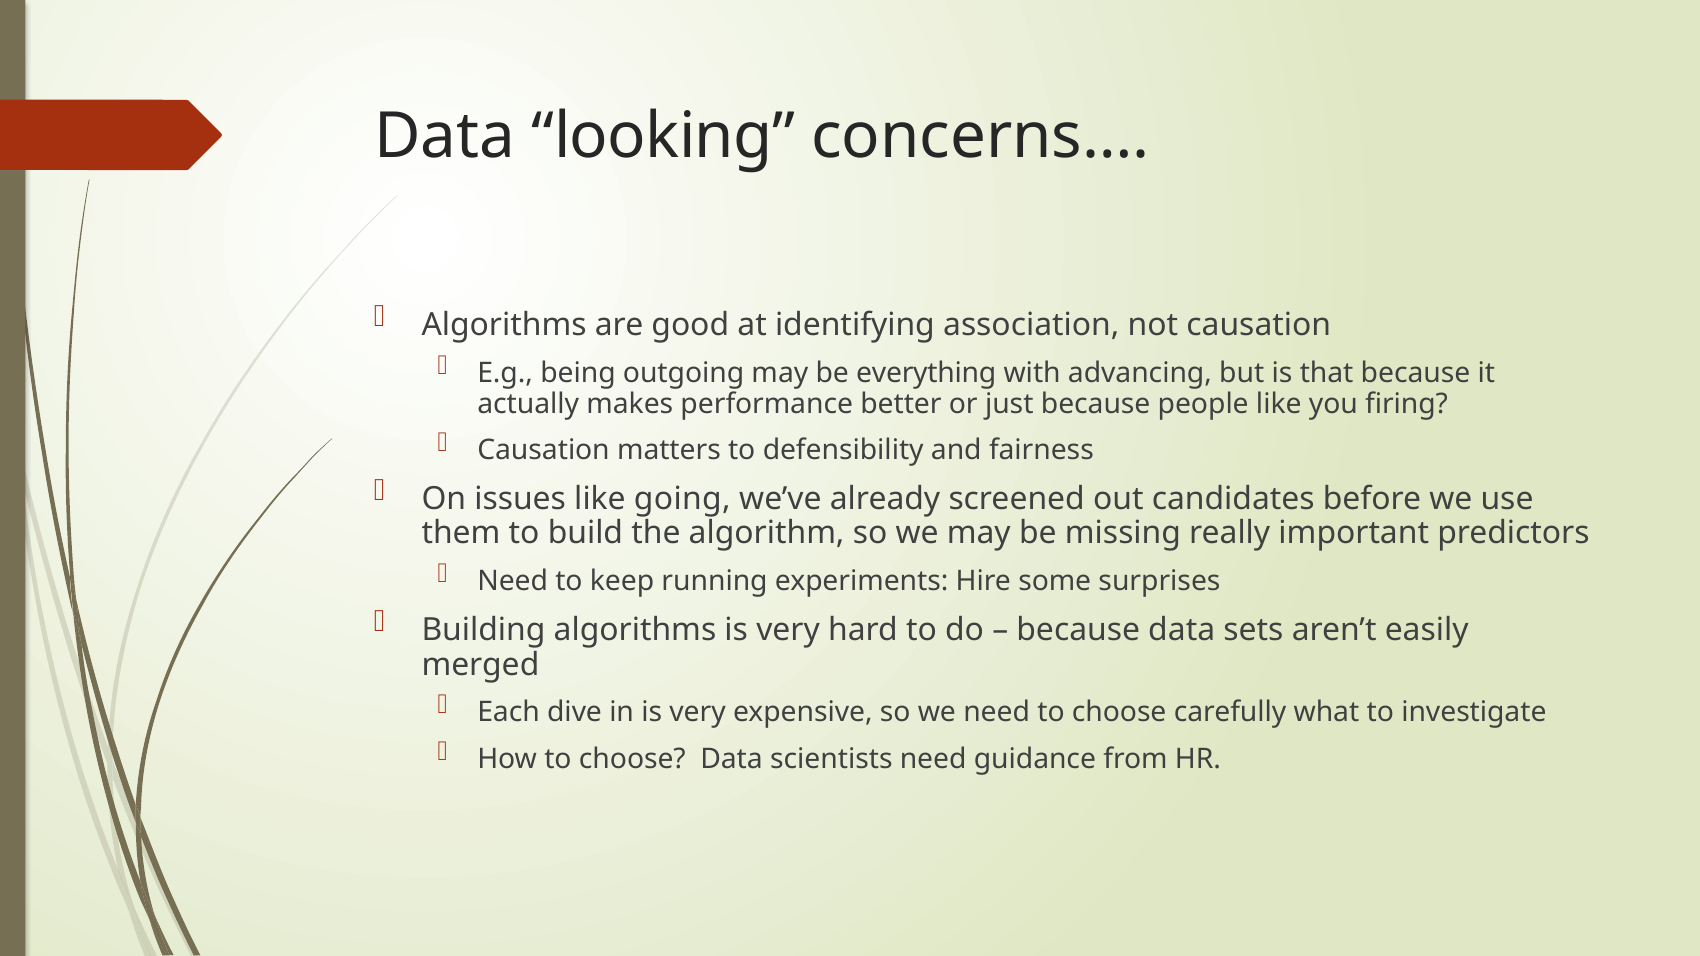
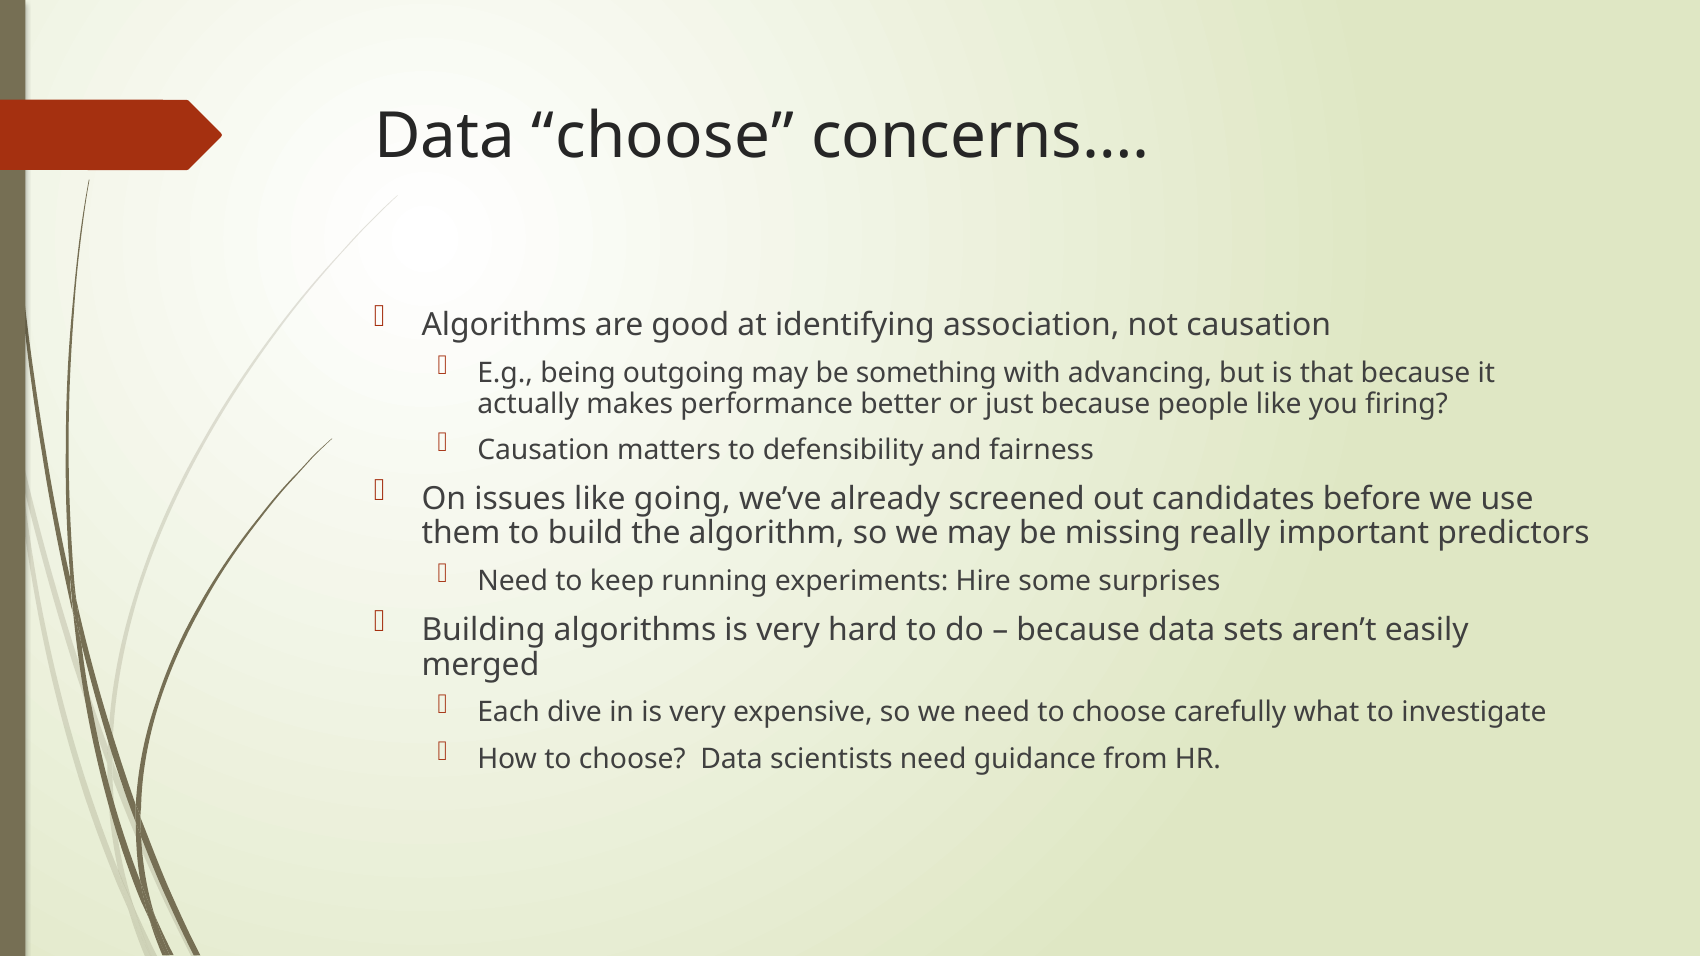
Data looking: looking -> choose (663, 136)
everything: everything -> something (926, 373)
